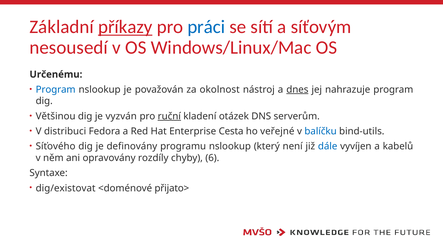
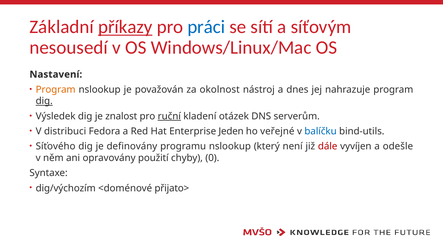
Určenému: Určenému -> Nastavení (56, 74)
Program colour: blue -> orange (56, 90)
dnes underline: present -> none (297, 90)
dig underline: none -> present (44, 101)
Většinou: Většinou -> Výsledek (56, 116)
vyzván: vyzván -> znalost (121, 116)
Cesta: Cesta -> Jeden (231, 131)
dále colour: blue -> red (328, 146)
kabelů: kabelů -> odešle (398, 146)
rozdíly: rozdíly -> použití (153, 158)
6: 6 -> 0 (212, 158)
dig/existovat: dig/existovat -> dig/výchozím (66, 188)
